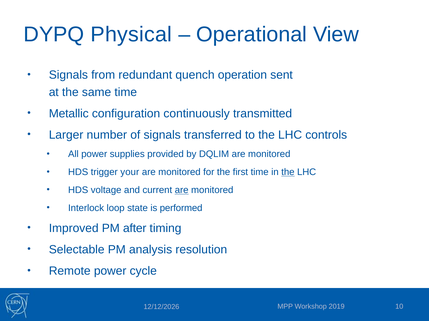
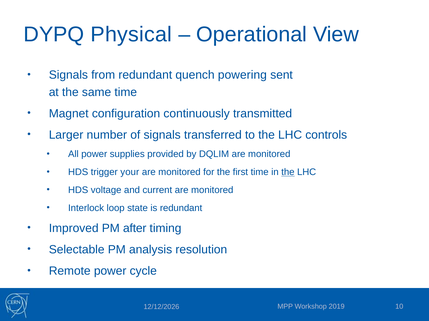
operation: operation -> powering (242, 75)
Metallic: Metallic -> Magnet (69, 114)
are underline: present -> none (182, 190)
is performed: performed -> redundant (181, 208)
